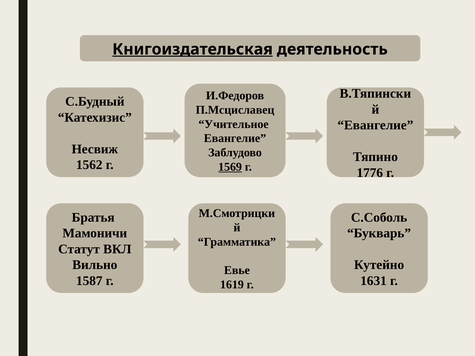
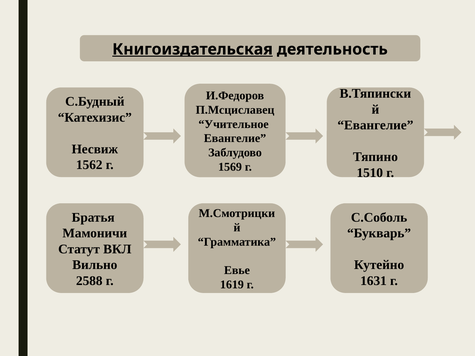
1569 underline: present -> none (230, 167)
1776: 1776 -> 1510 (370, 173)
1587: 1587 -> 2588 (89, 281)
